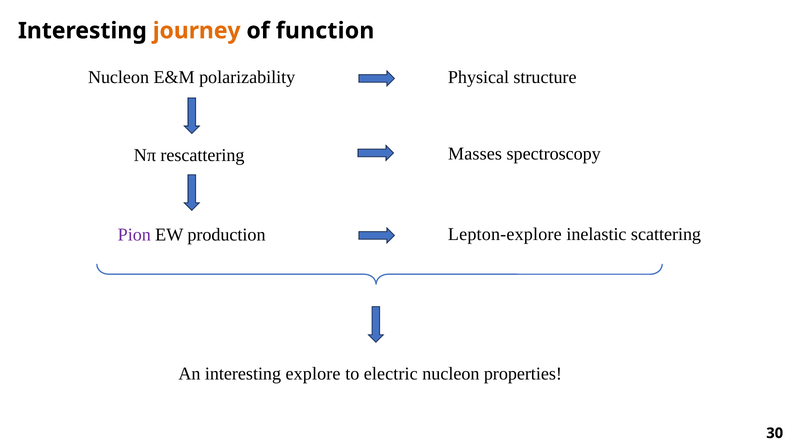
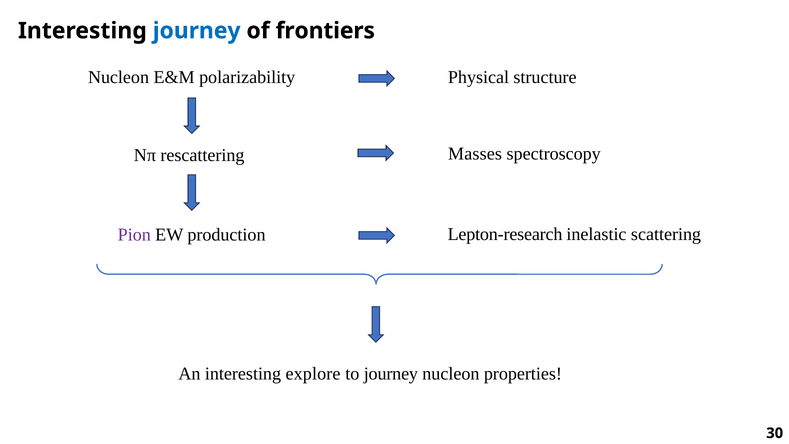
journey colour: orange -> blue (197, 31)
function: function -> frontiers (325, 31)
Lepton-explore: Lepton-explore -> Lepton-research (505, 234)
to electric: electric -> journey (391, 374)
